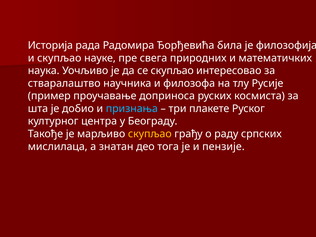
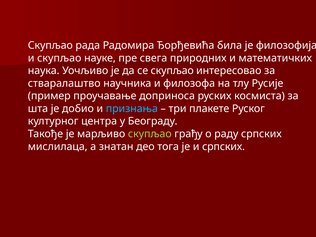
Историја: Историја -> Скупљао (50, 45)
скупљао colour: yellow -> light green (150, 134)
и пензије: пензије -> српских (224, 147)
